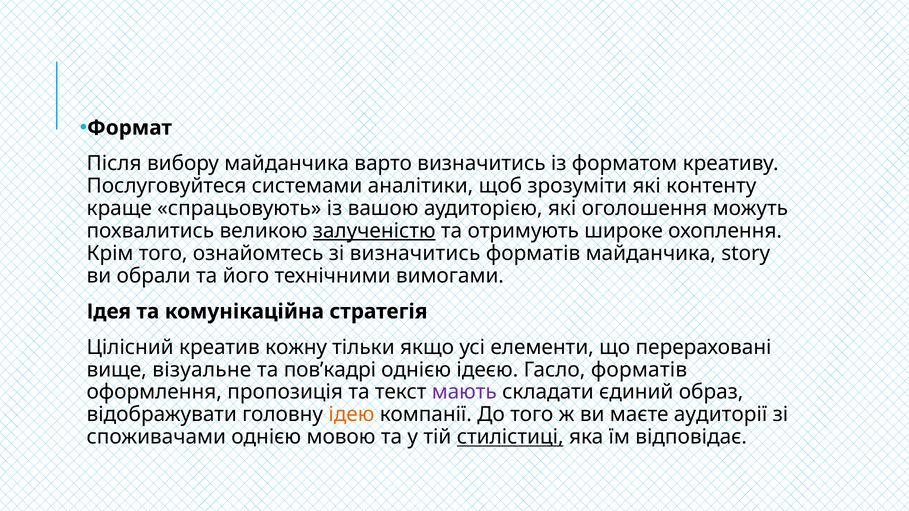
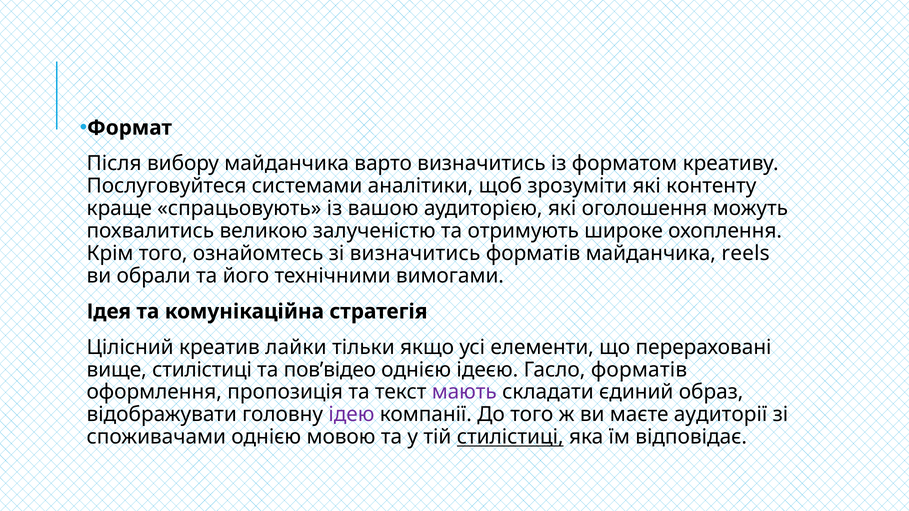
залученістю underline: present -> none (374, 231)
story: story -> reels (746, 254)
кожну: кожну -> лайки (296, 347)
вище візуальне: візуальне -> стилістиці (202, 370)
пов’кадрі: пов’кадрі -> пов’відео (330, 370)
ідею colour: orange -> purple (351, 415)
